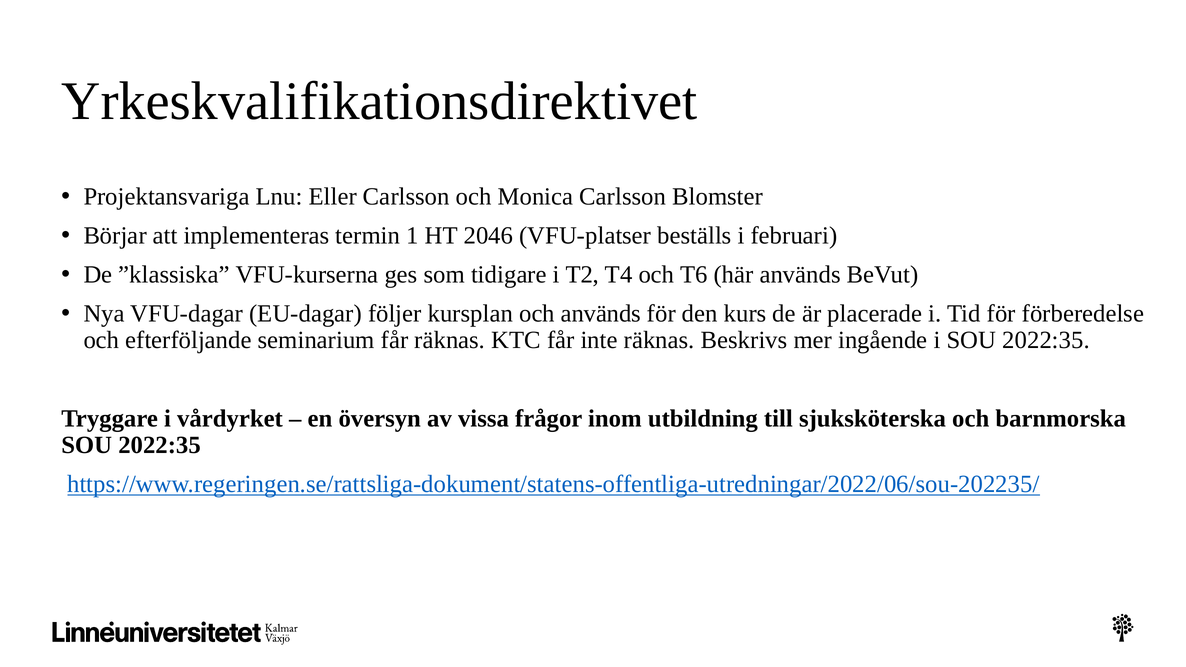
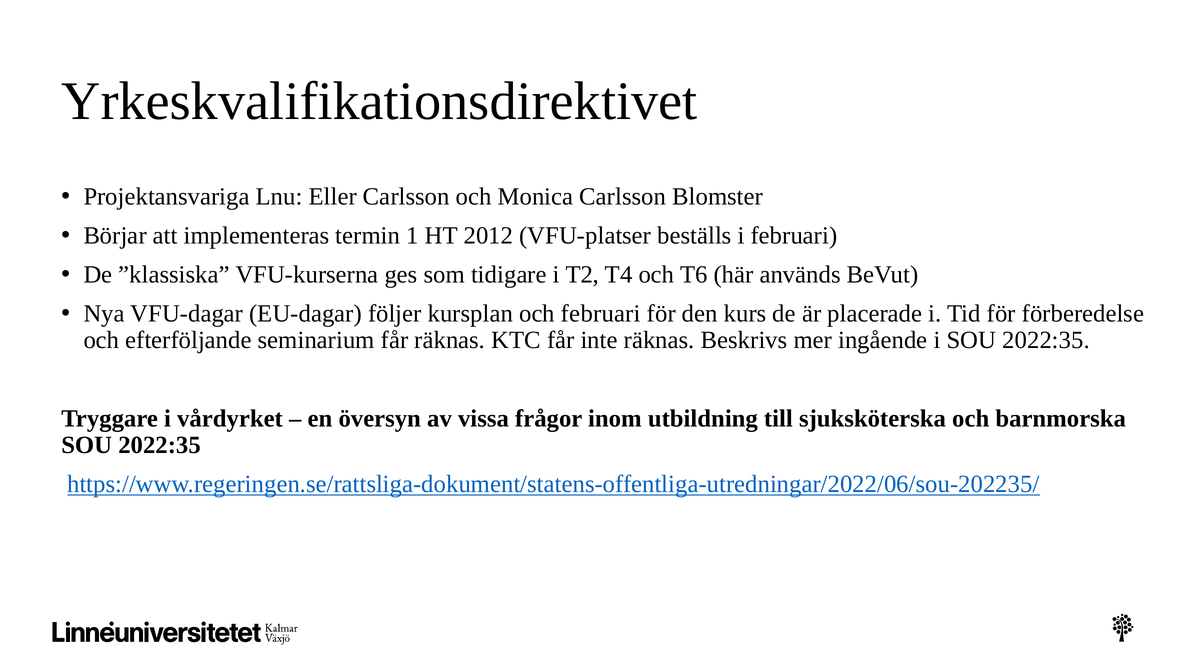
2046: 2046 -> 2012 (488, 236)
och används: används -> februari (601, 314)
